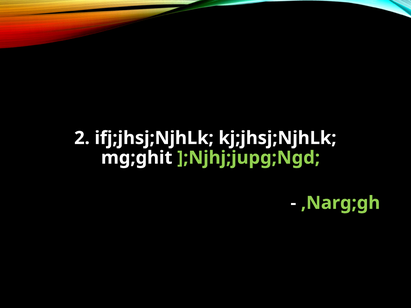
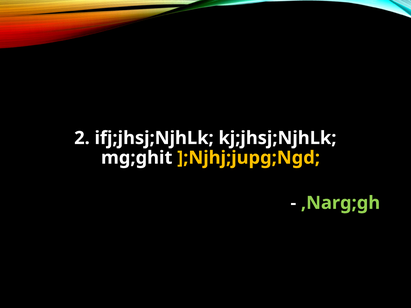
];Njhj;jupg;Ngd colour: light green -> yellow (249, 158)
